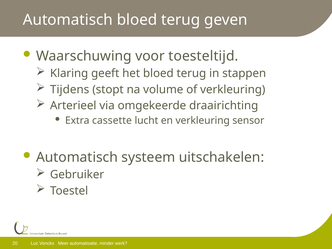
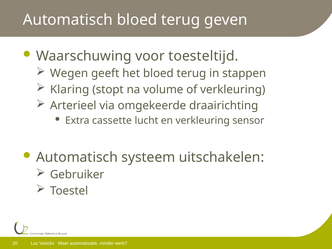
Klaring: Klaring -> Wegen (69, 73)
Tijdens: Tijdens -> Klaring (70, 89)
